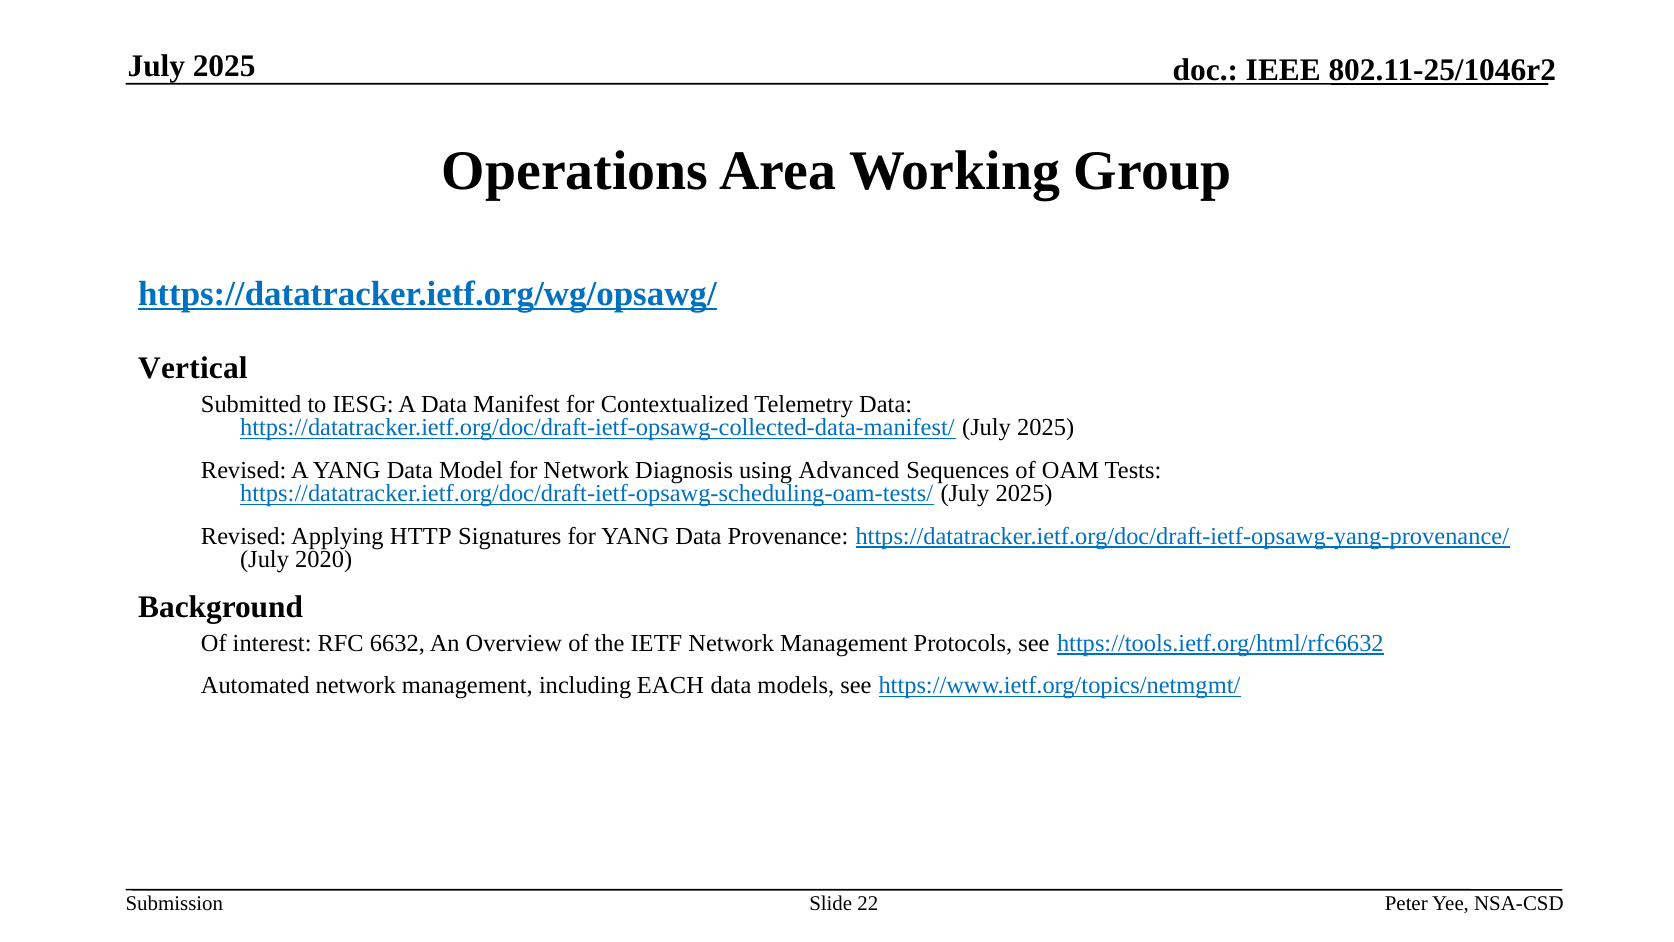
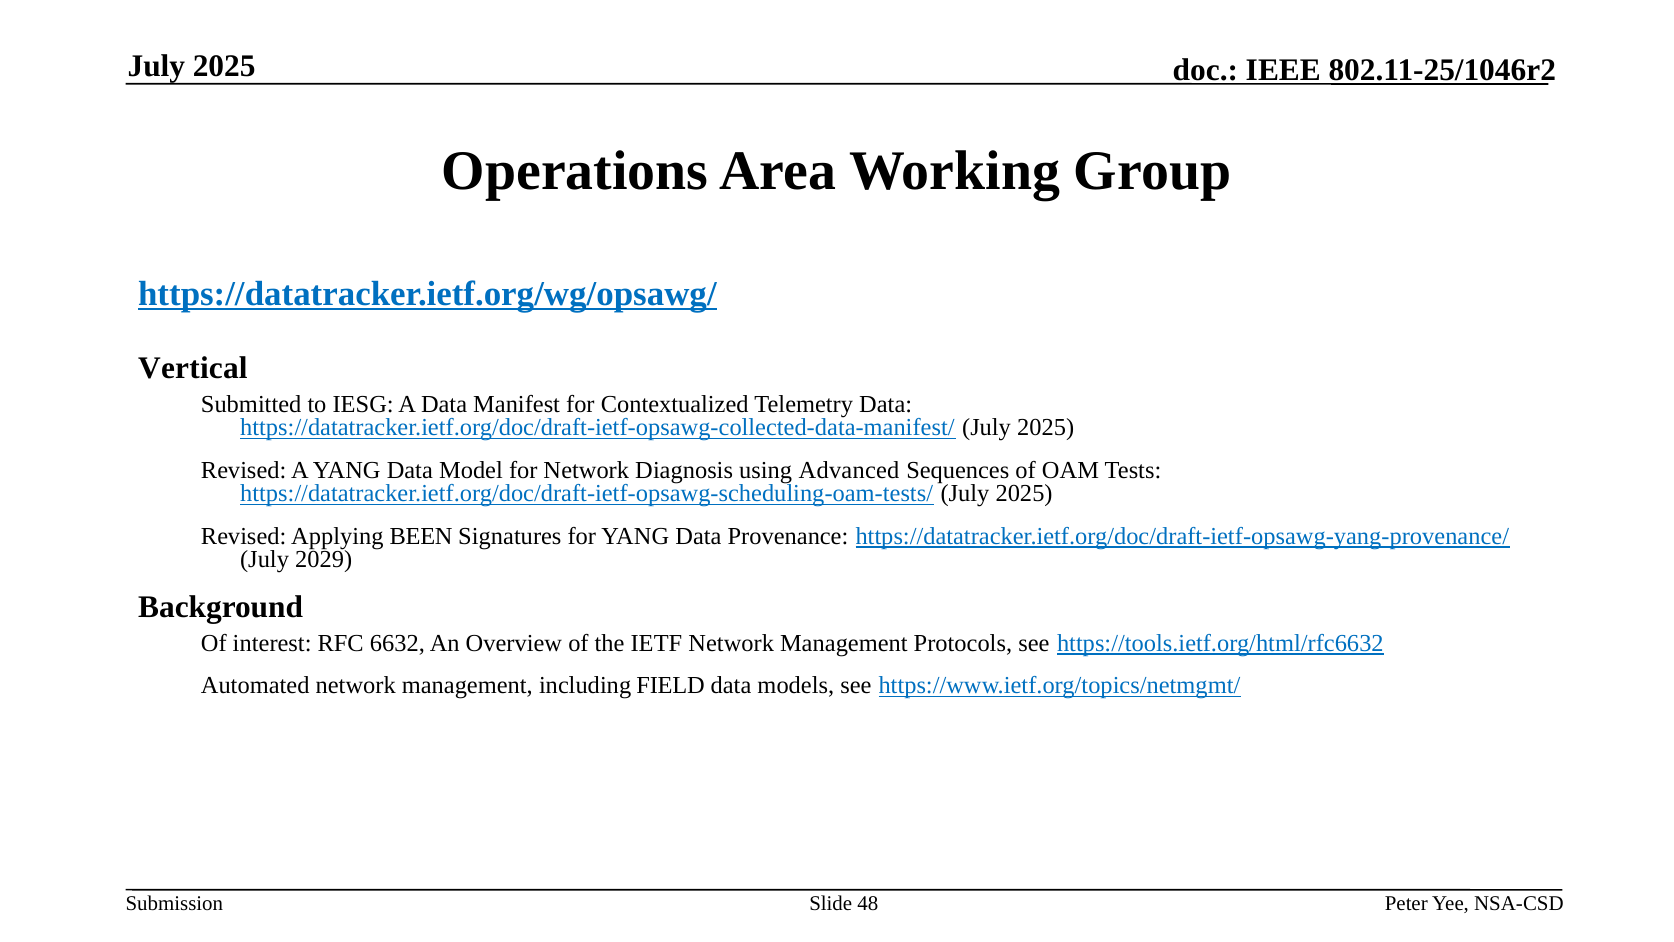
HTTP: HTTP -> BEEN (421, 536)
2020: 2020 -> 2029 (324, 560)
EACH: EACH -> FIELD (671, 685)
22: 22 -> 48 (868, 903)
